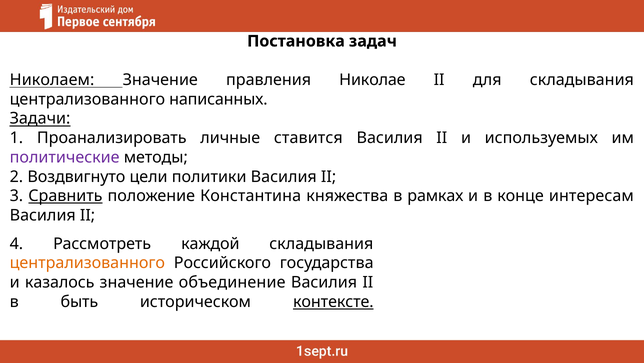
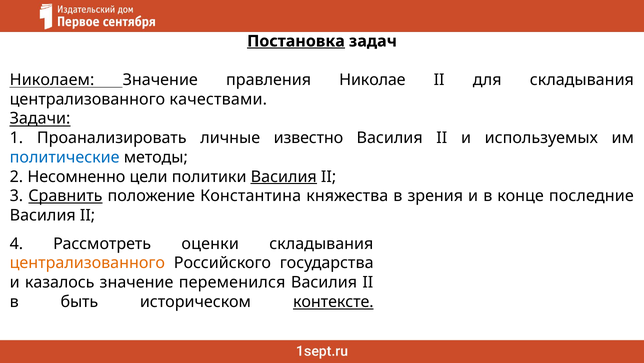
Постановка underline: none -> present (296, 41)
написанных: написанных -> качествами (218, 99)
ставится: ставится -> известно (308, 138)
политические colour: purple -> blue (65, 157)
Воздвигнуто: Воздвигнуто -> Несомненно (76, 176)
Василия underline: none -> present (284, 176)
рамках: рамках -> зрения (435, 196)
интересам: интересам -> последние (591, 196)
каждой: каждой -> оценки (210, 243)
объединение: объединение -> переменился (232, 282)
